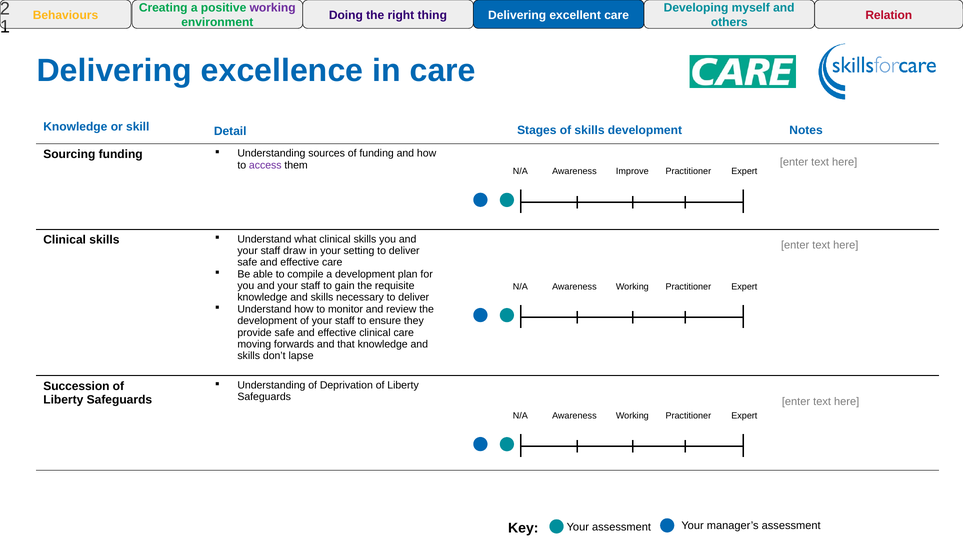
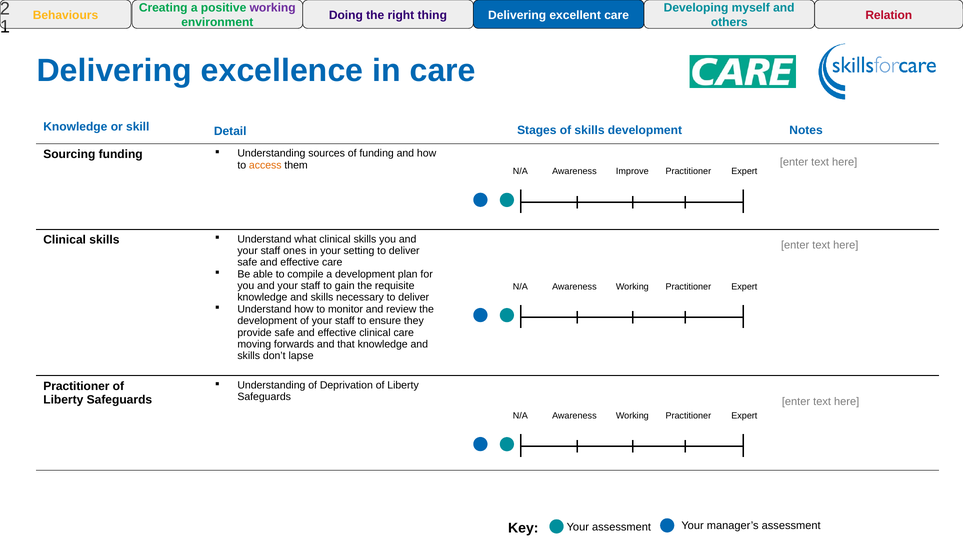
access colour: purple -> orange (265, 165)
draw: draw -> ones (295, 251)
Succession: Succession -> Practitioner (76, 386)
